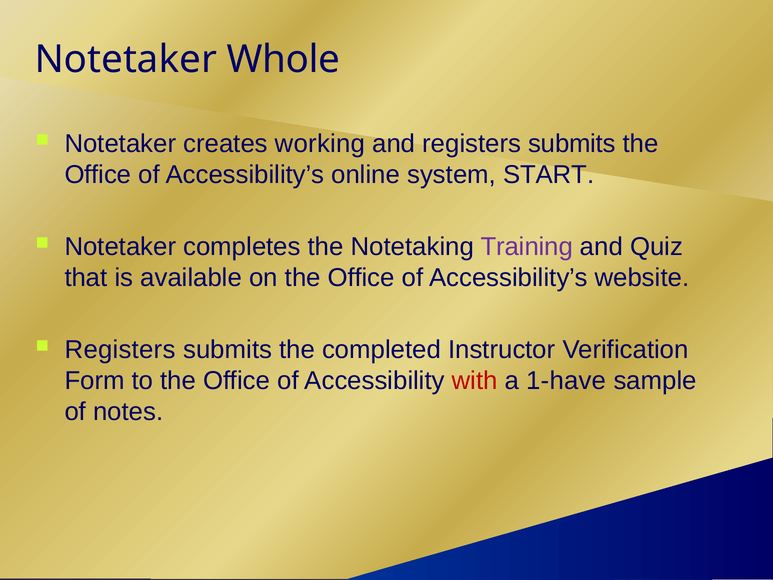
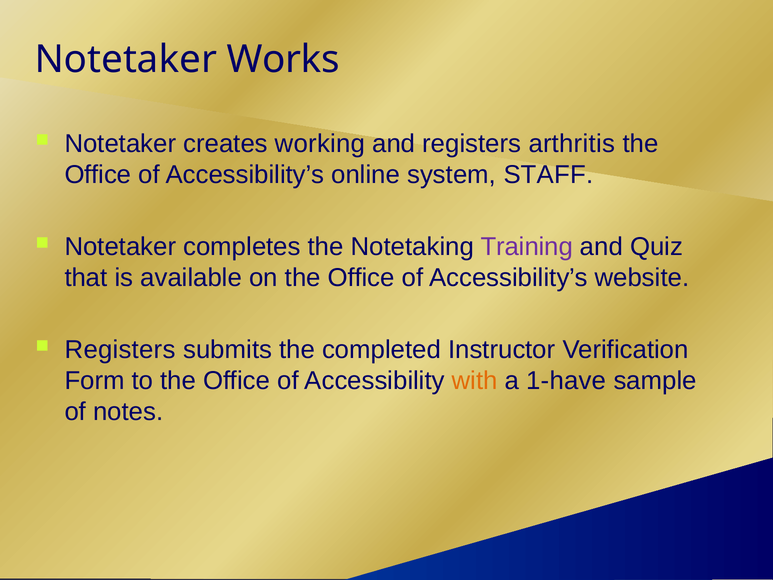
Whole: Whole -> Works (283, 59)
and registers submits: submits -> arthritis (572, 144)
START: START -> STAFF (549, 174)
with colour: red -> orange (475, 381)
